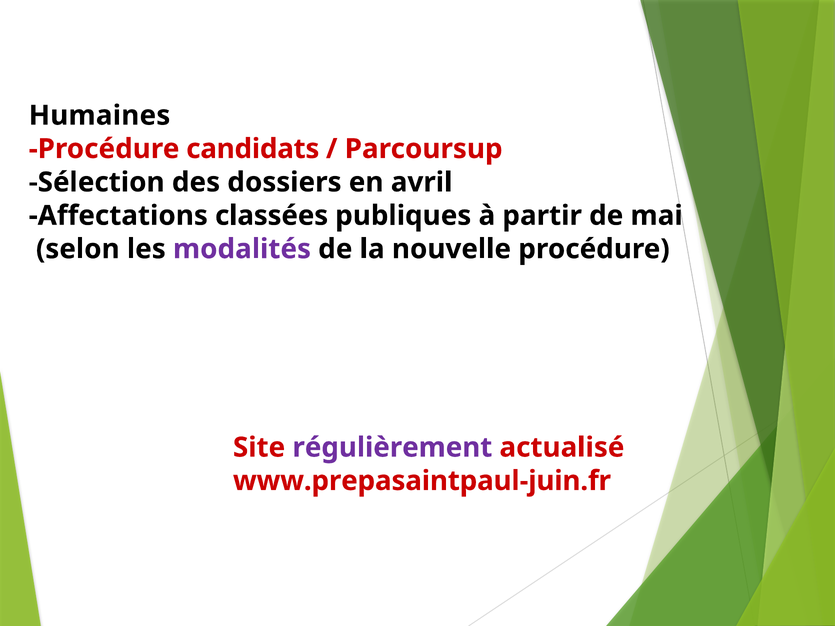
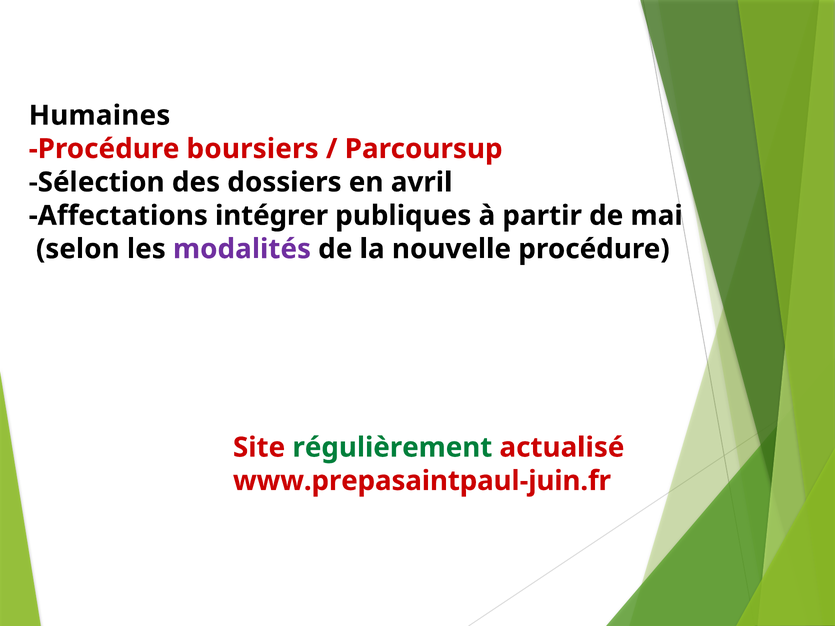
candidats: candidats -> boursiers (253, 149)
classées: classées -> intégrer (272, 216)
régulièrement colour: purple -> green (392, 448)
